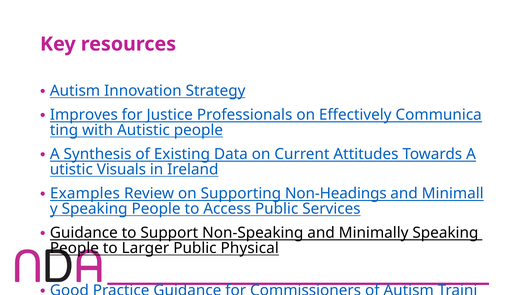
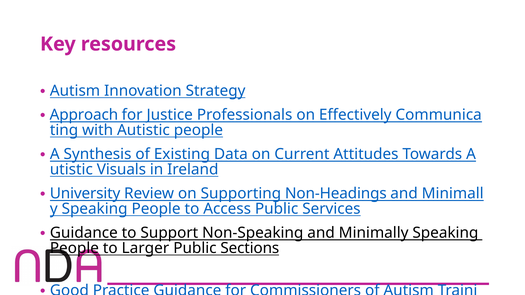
Improves: Improves -> Approach (84, 115)
Examples: Examples -> University (85, 194)
Physical: Physical -> Sections (250, 248)
